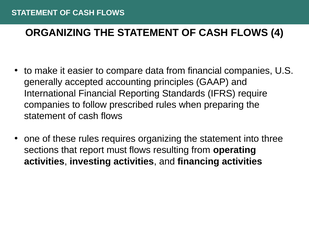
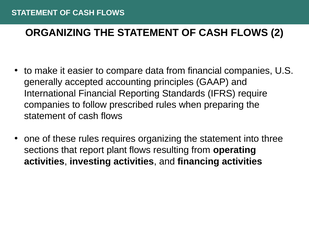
4: 4 -> 2 (277, 33)
must: must -> plant (117, 150)
